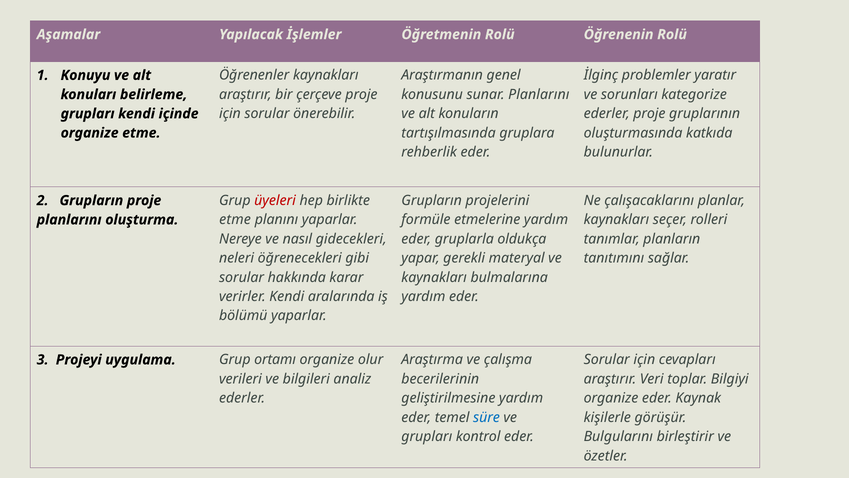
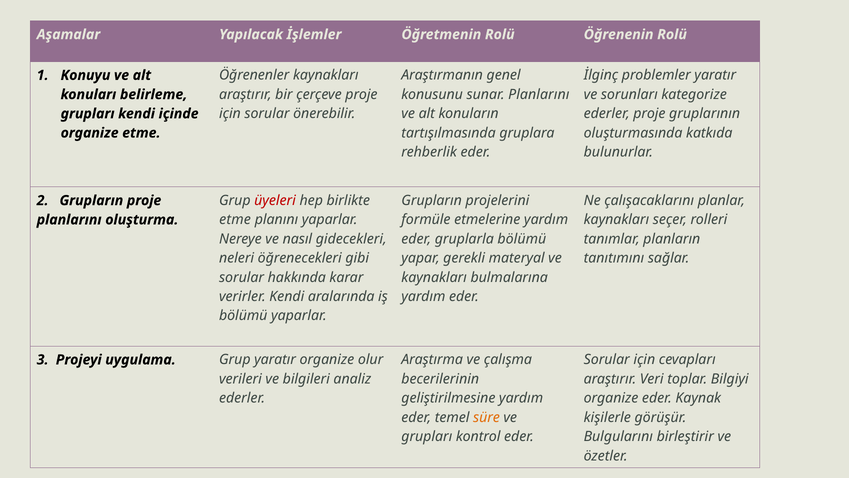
gruplarla oldukça: oldukça -> bölümü (522, 239)
Grup ortamı: ortamı -> yaratır (275, 359)
süre colour: blue -> orange (486, 417)
